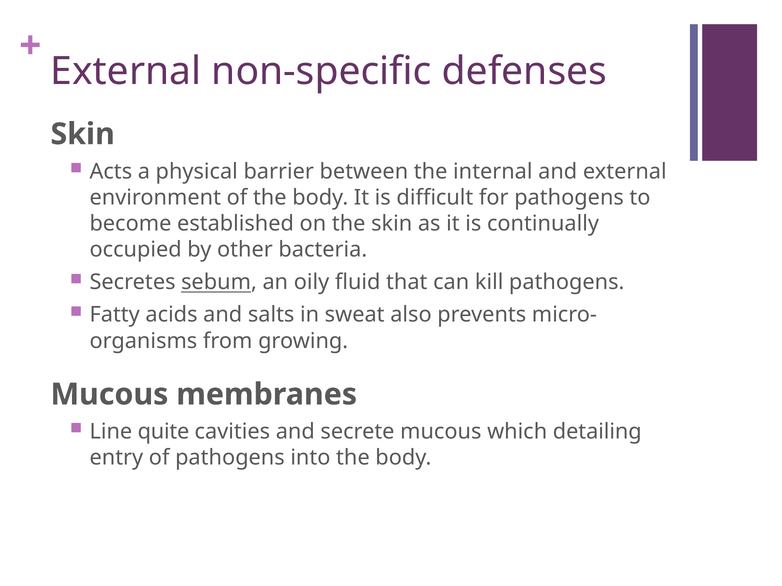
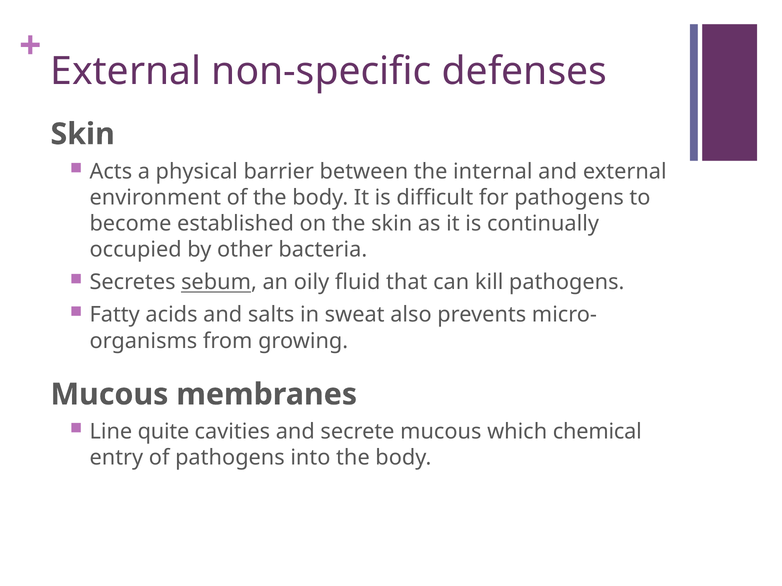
detailing: detailing -> chemical (597, 432)
